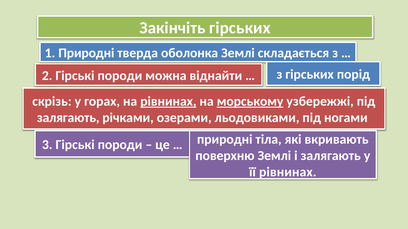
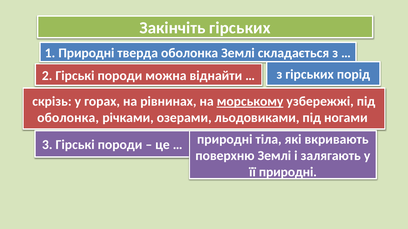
рівнинах underline: present -> none (168, 102)
залягають: залягають -> оболонка (68, 118)
її рівнинах: рівнинах -> природні (288, 172)
